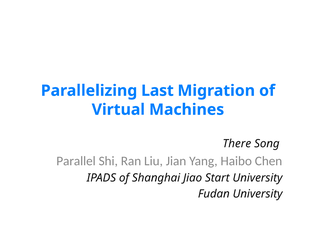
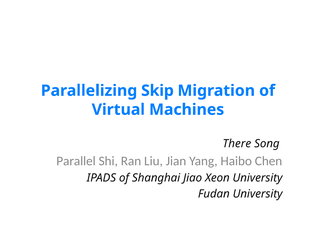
Last: Last -> Skip (157, 91)
Start: Start -> Xeon (217, 178)
